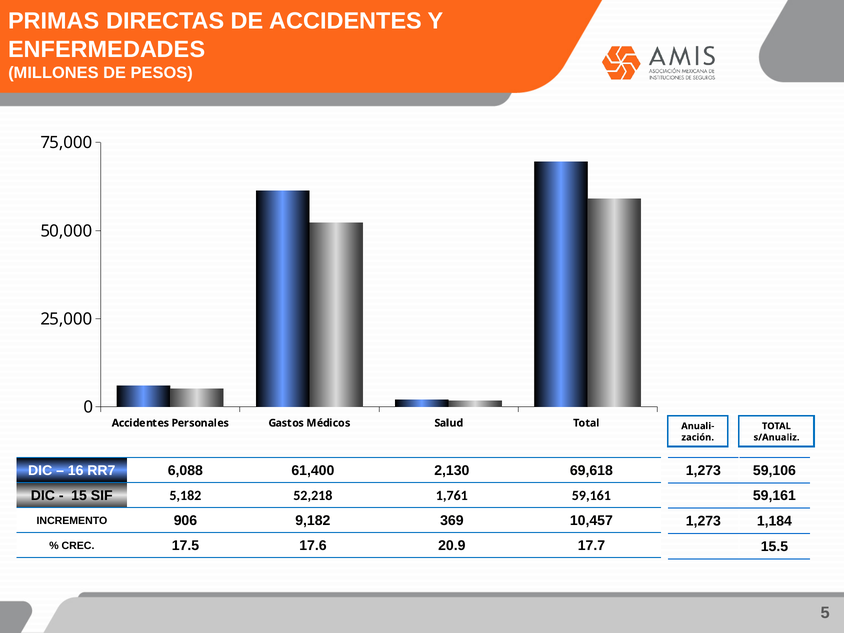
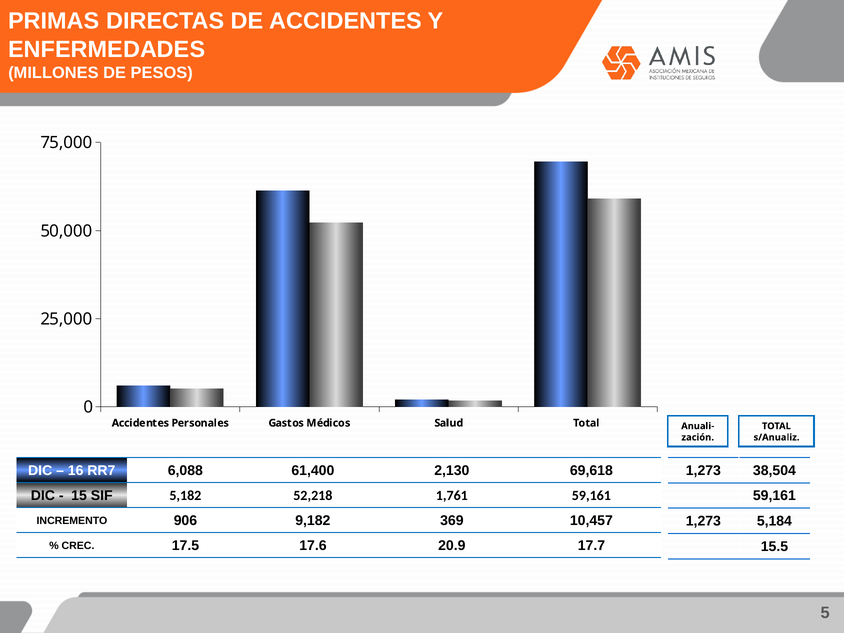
59,106: 59,106 -> 38,504 (774, 470)
1,184: 1,184 -> 5,184 (774, 521)
